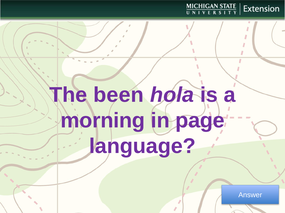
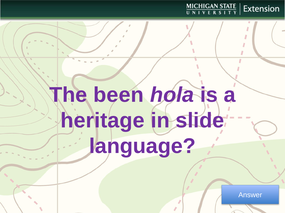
morning: morning -> heritage (103, 121)
page: page -> slide (200, 121)
